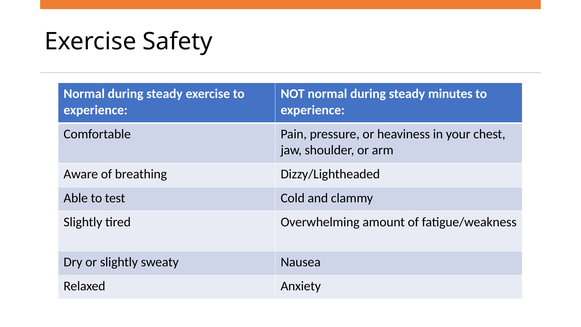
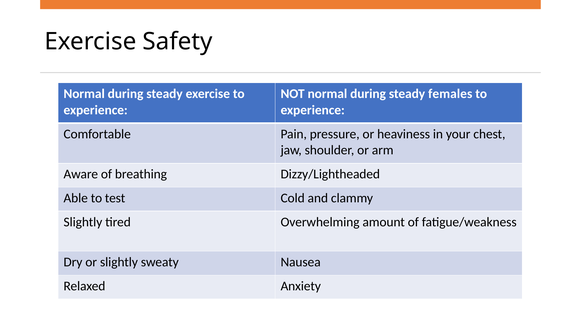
minutes: minutes -> females (450, 94)
